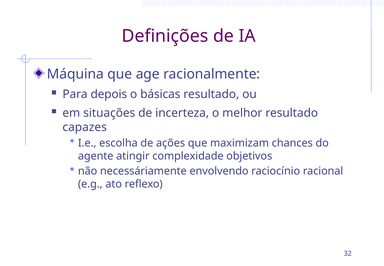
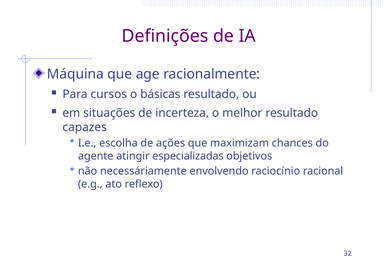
depois: depois -> cursos (109, 94)
complexidade: complexidade -> especializadas (188, 156)
